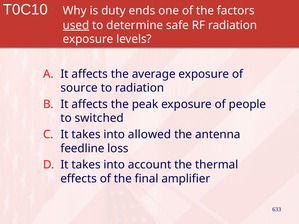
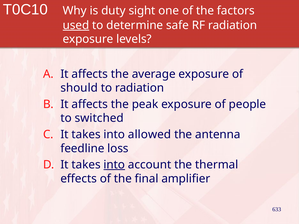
ends: ends -> sight (142, 11)
source: source -> should (79, 88)
into underline: none -> present (114, 165)
